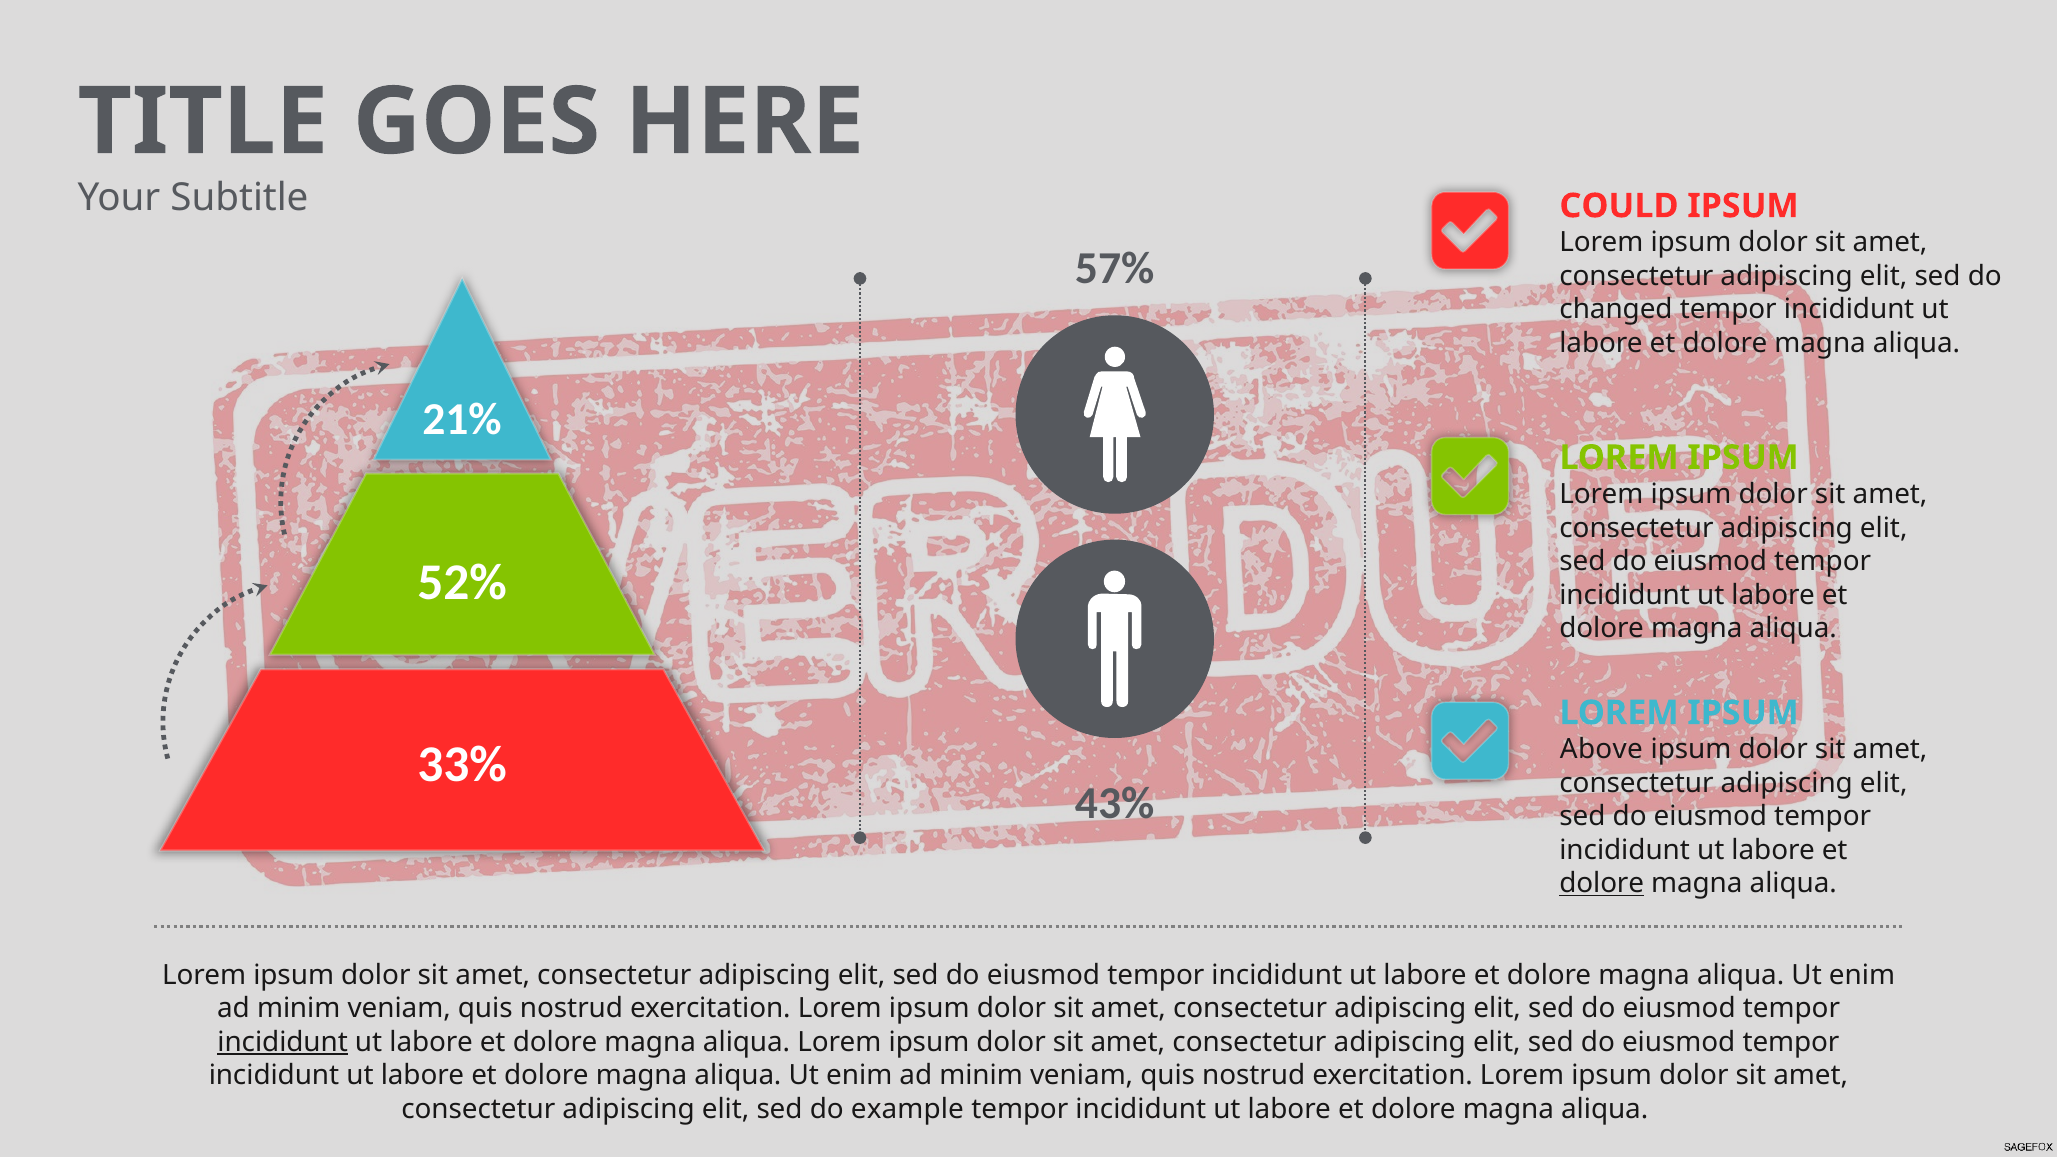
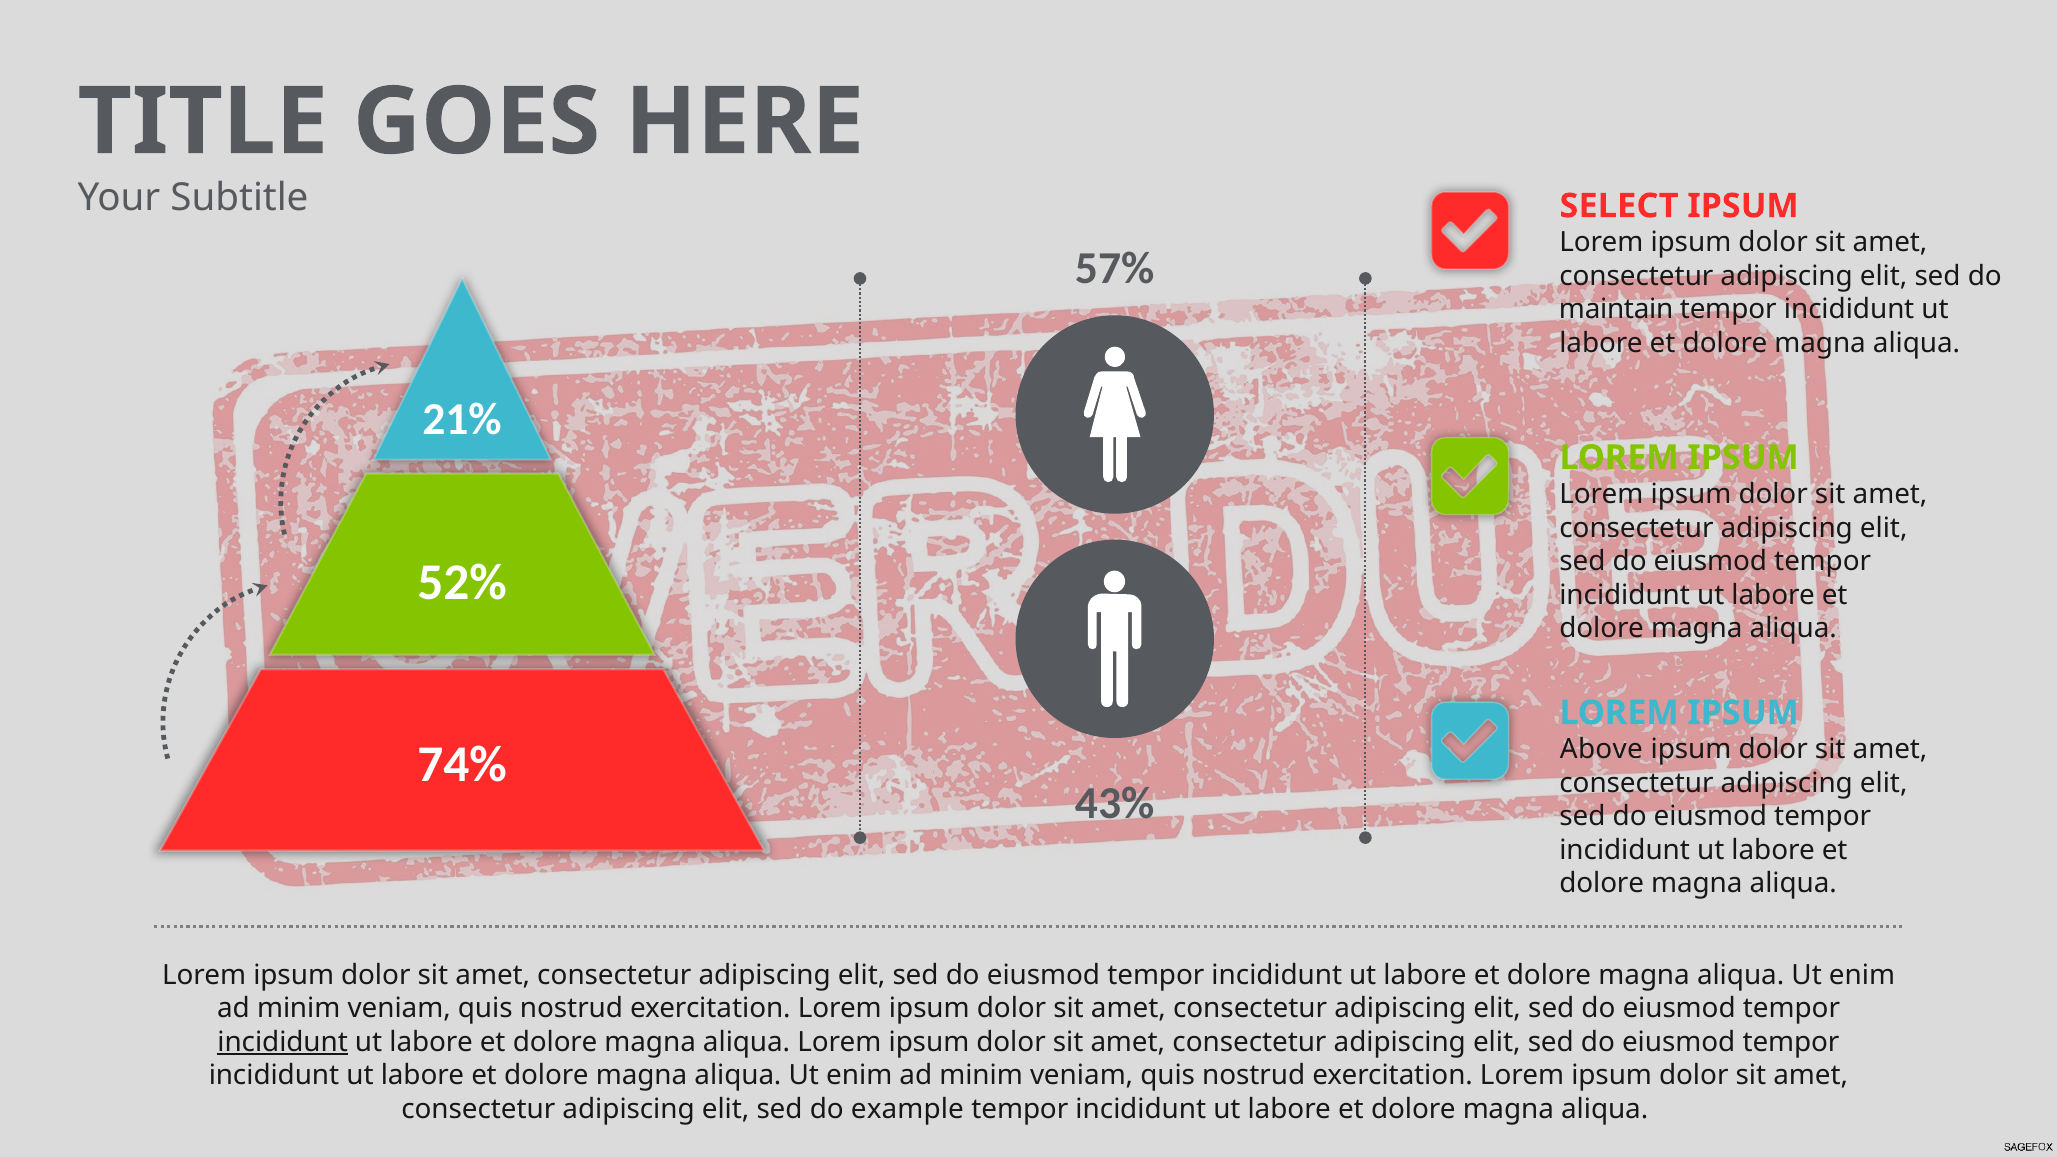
COULD: COULD -> SELECT (1619, 206)
changed: changed -> maintain (1616, 310)
33%: 33% -> 74% (462, 765)
dolore underline: present -> none (1602, 884)
